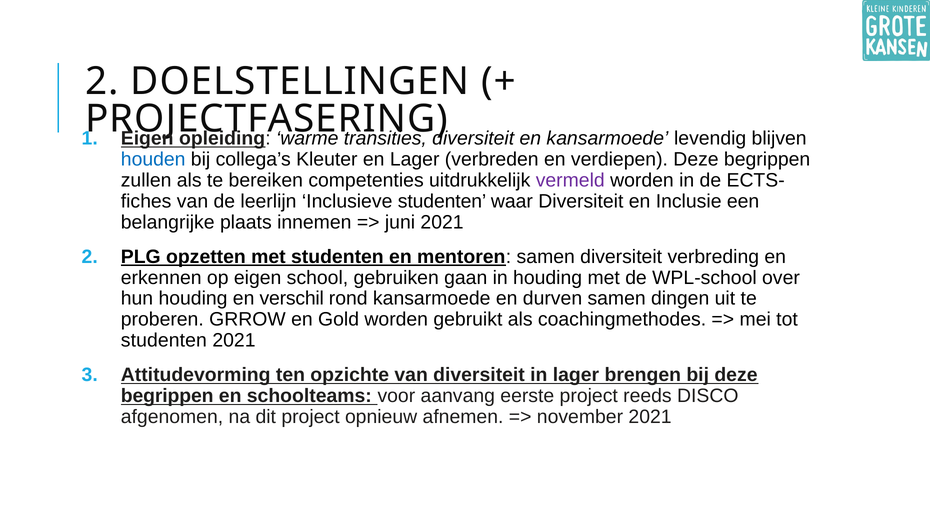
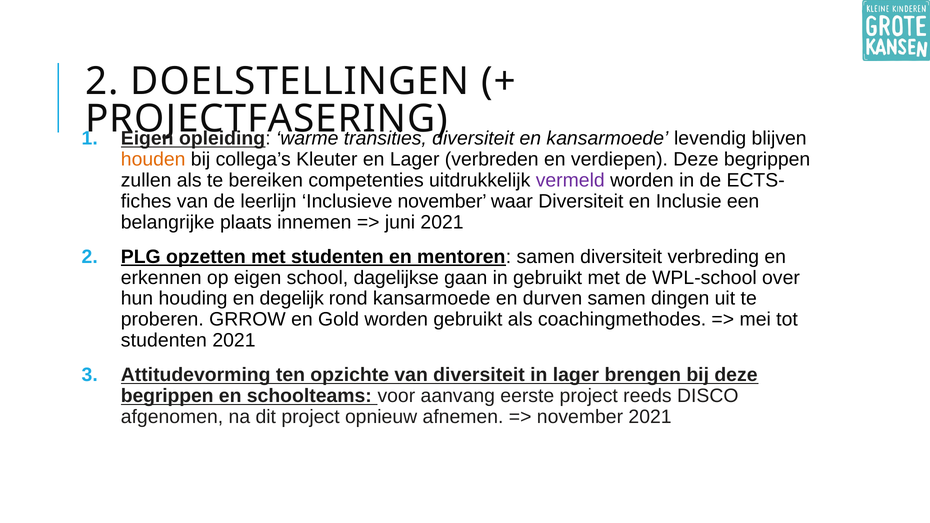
houden colour: blue -> orange (153, 160)
Inclusieve studenten: studenten -> november (442, 201)
gebruiken: gebruiken -> dagelijkse (396, 278)
in houding: houding -> gebruikt (548, 278)
verschil: verschil -> degelijk (292, 299)
